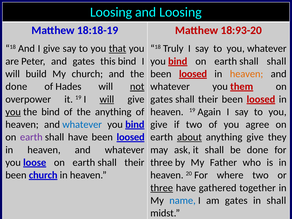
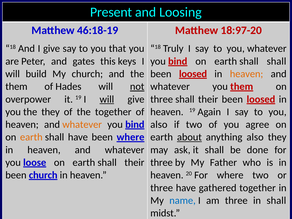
Loosing: Loosing -> Present (111, 12)
18:18-19: 18:18-19 -> 46:18-19 (98, 30)
18:93-20: 18:93-20 -> 18:97-20 (241, 30)
that underline: present -> none (117, 49)
this bind: bind -> keys (127, 61)
done: done -> them (16, 87)
gates: gates -> three (162, 99)
you underline: present -> none (13, 112)
the bind: bind -> they (51, 112)
the anything: anything -> together (113, 112)
whatever colour: blue -> orange (82, 125)
give: give -> also (159, 125)
earth colour: purple -> orange (31, 137)
have been loosed: loosed -> where (131, 137)
anything give: give -> also (255, 137)
three underline: present -> none (162, 188)
am gates: gates -> three (236, 200)
